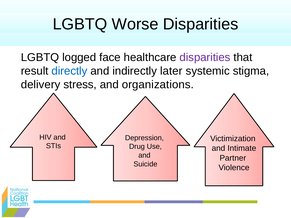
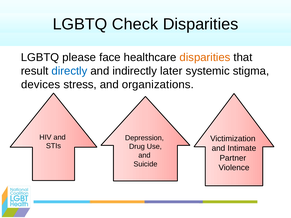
Worse: Worse -> Check (135, 24)
logged: logged -> please (79, 58)
disparities colour: purple -> orange (205, 58)
delivery: delivery -> devices (41, 85)
